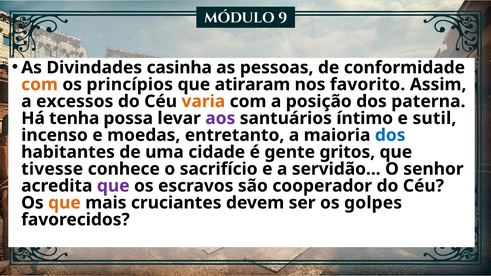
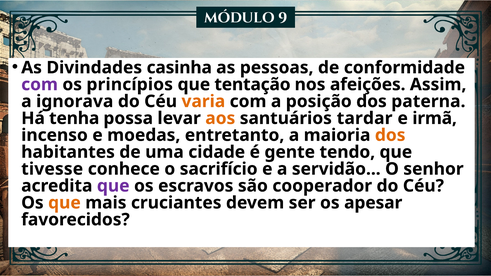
com colour: orange -> purple (40, 85)
atiraram: atiraram -> tentação (252, 85)
favorito: favorito -> afeições (368, 85)
excessos: excessos -> ignorava (75, 101)
aos colour: purple -> orange (220, 118)
íntimo: íntimo -> tardar (365, 118)
sutil: sutil -> irmã (435, 118)
dos colour: blue -> orange (390, 135)
gritos: gritos -> tendo (347, 152)
golpes: golpes -> apesar (373, 203)
